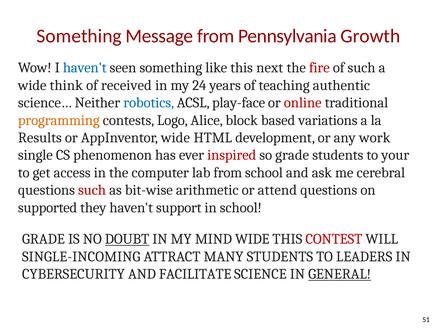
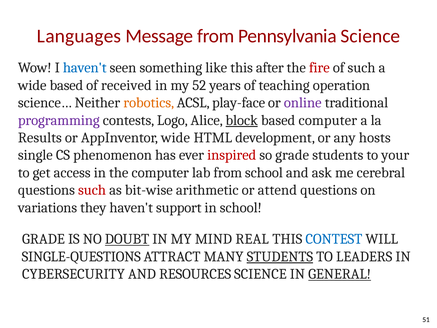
Something: Something -> Languages (79, 36)
Pennsylvania Growth: Growth -> Science (370, 36)
next: next -> after (270, 68)
wide think: think -> based (66, 85)
24: 24 -> 52 (199, 85)
authentic: authentic -> operation (341, 85)
robotics colour: blue -> orange (149, 103)
online colour: red -> purple (303, 103)
programming colour: orange -> purple (59, 120)
block underline: none -> present (242, 120)
based variations: variations -> computer (328, 120)
work: work -> hosts (375, 138)
supported: supported -> variations (48, 207)
MIND WIDE: WIDE -> REAL (252, 239)
CONTEST colour: red -> blue (334, 239)
SINGLE-INCOMING: SINGLE-INCOMING -> SINGLE-QUESTIONS (81, 256)
STUDENTS underline: none -> present (280, 256)
FACILITATE: FACILITATE -> RESOURCES (195, 274)
